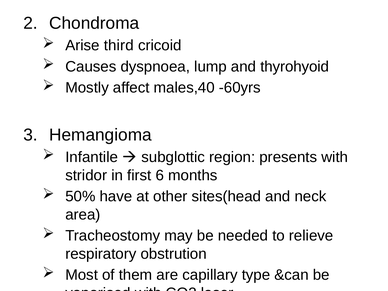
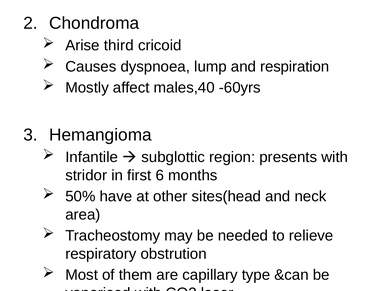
thyrohyoid: thyrohyoid -> respiration (295, 67)
